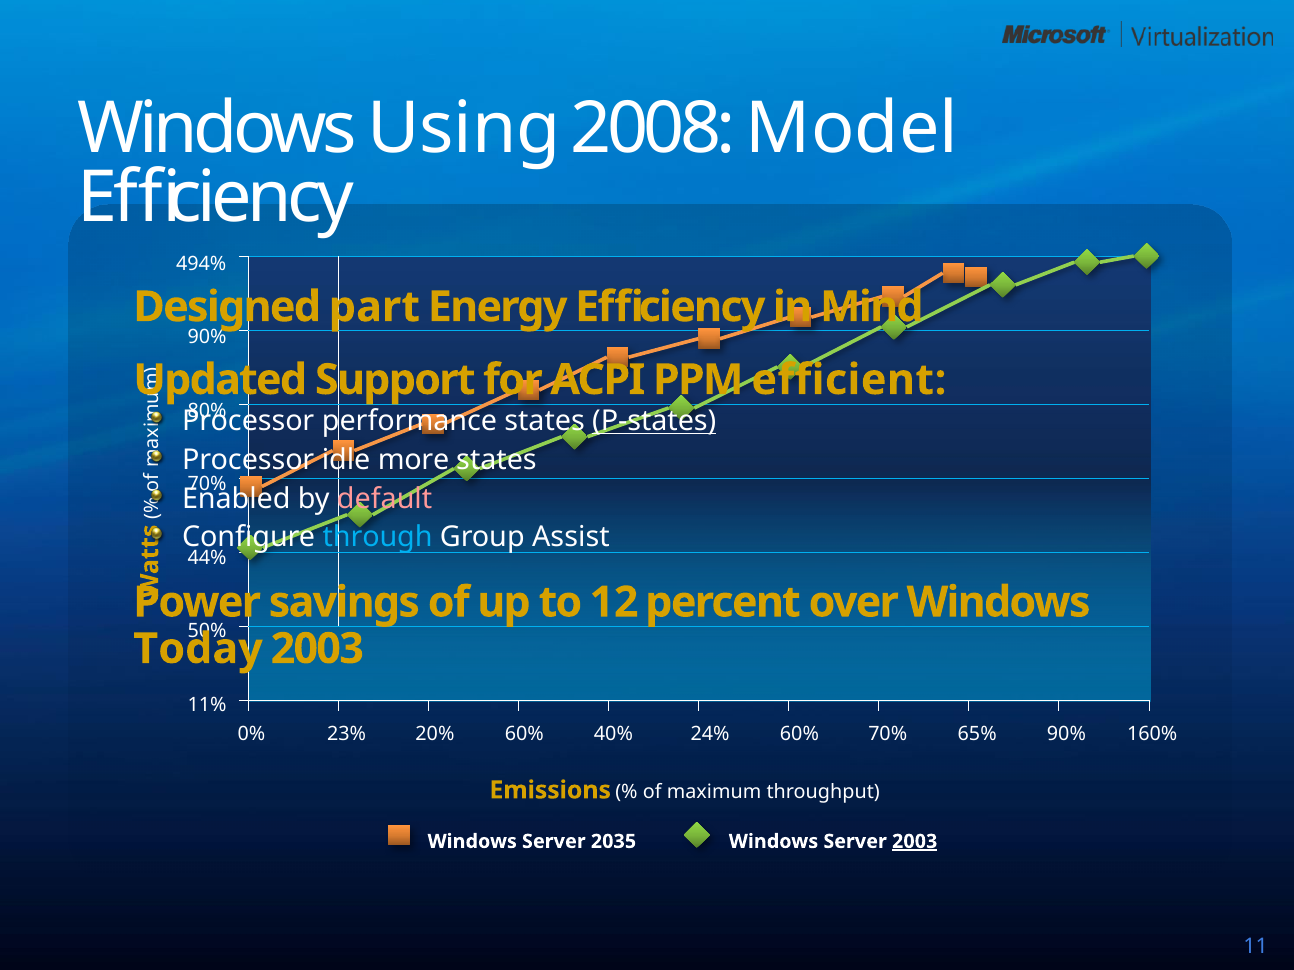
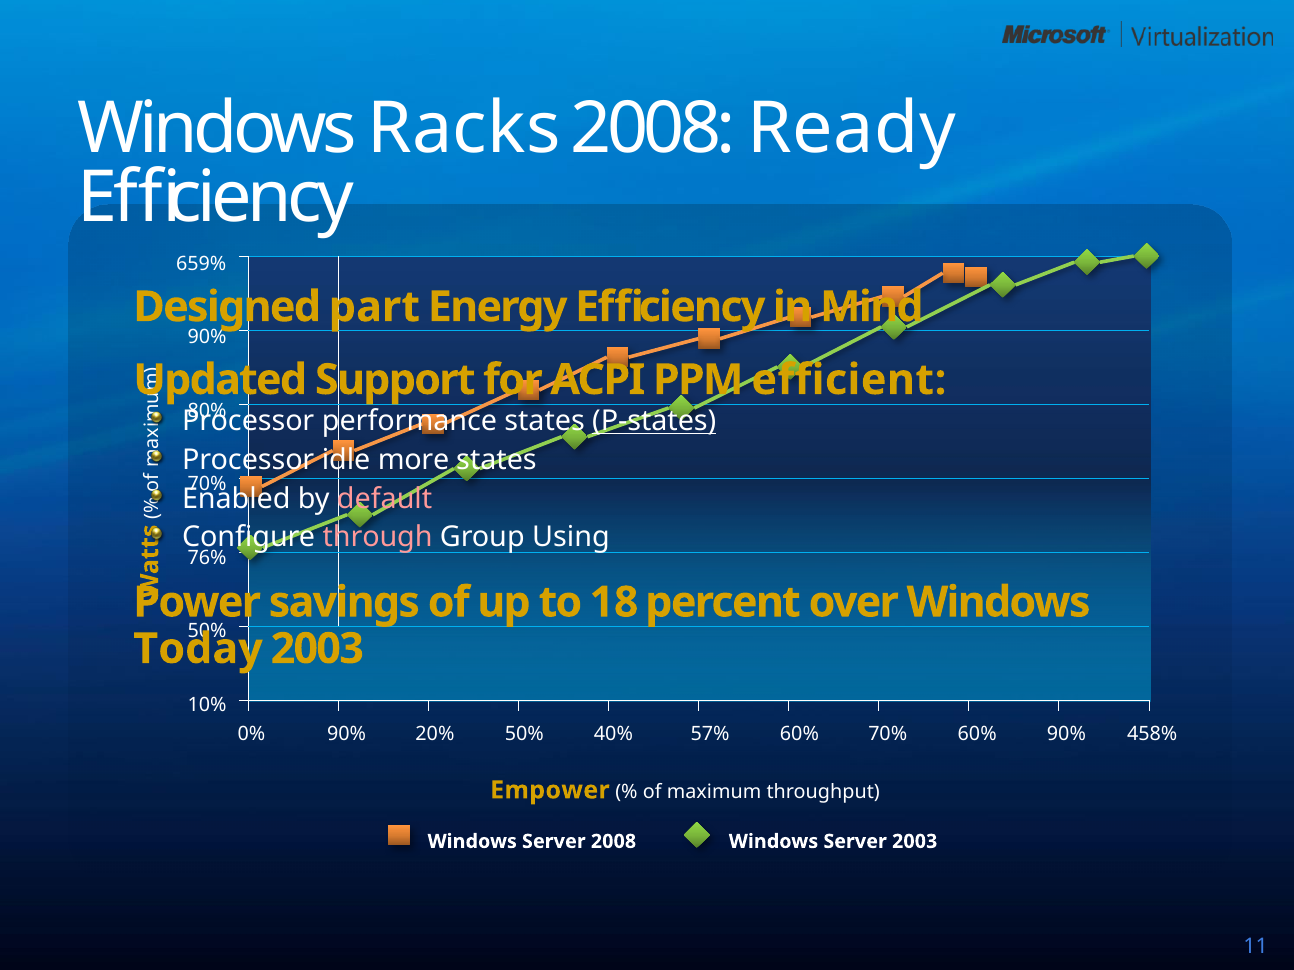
Using: Using -> Racks (464, 129)
Model: Model -> Ready (852, 129)
494%: 494% -> 659% (201, 264)
through colour: light blue -> pink (378, 538)
Assist: Assist -> Using (571, 538)
44%: 44% -> 76% (207, 558)
12: 12 -> 18 (614, 603)
11%: 11% -> 10% (207, 705)
0% 23%: 23% -> 90% (347, 734)
20% 60%: 60% -> 50% (524, 734)
24%: 24% -> 57% (710, 734)
70% 65%: 65% -> 60% (977, 734)
160%: 160% -> 458% (1152, 734)
Emissions: Emissions -> Empower (550, 791)
Server 2035: 2035 -> 2008 (613, 842)
2003 underline: present -> none (915, 842)
